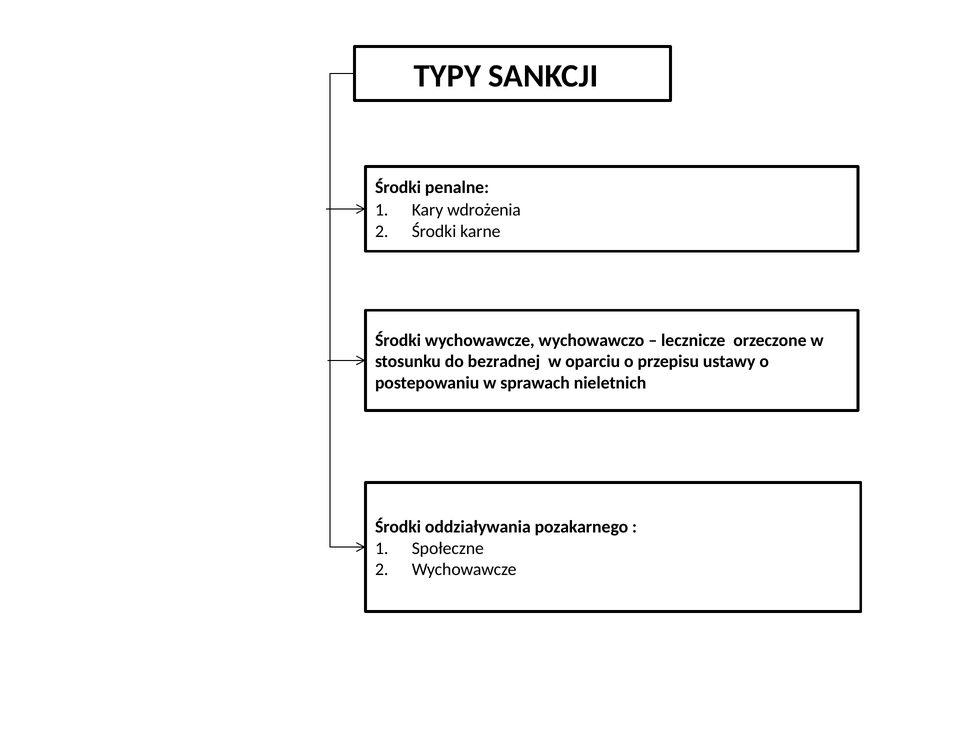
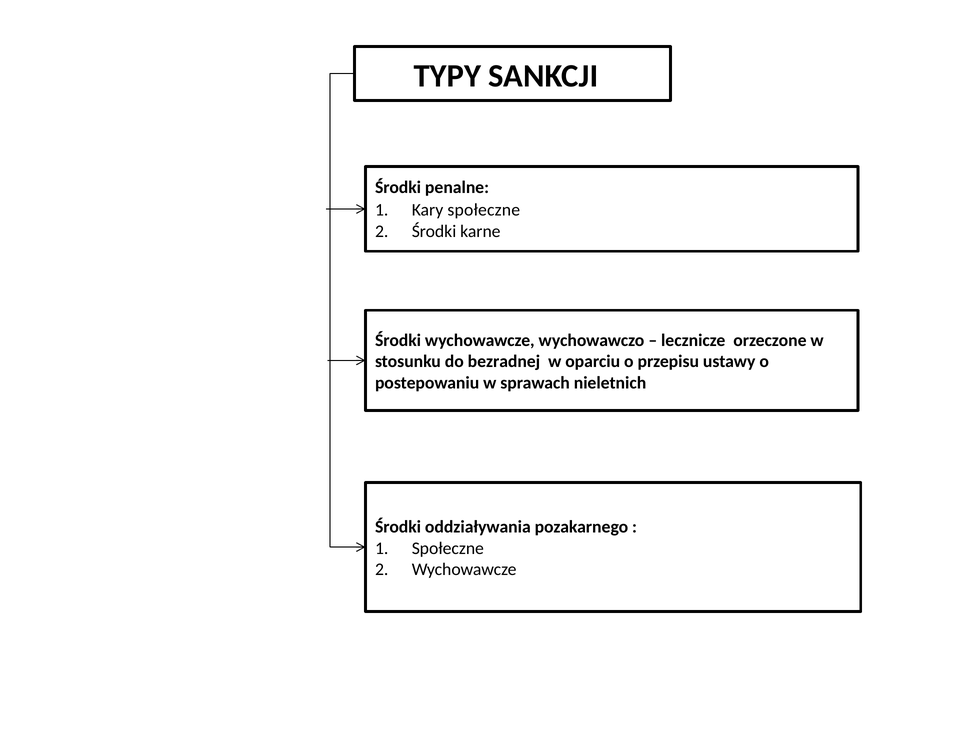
Kary wdrożenia: wdrożenia -> społeczne (484, 210)
